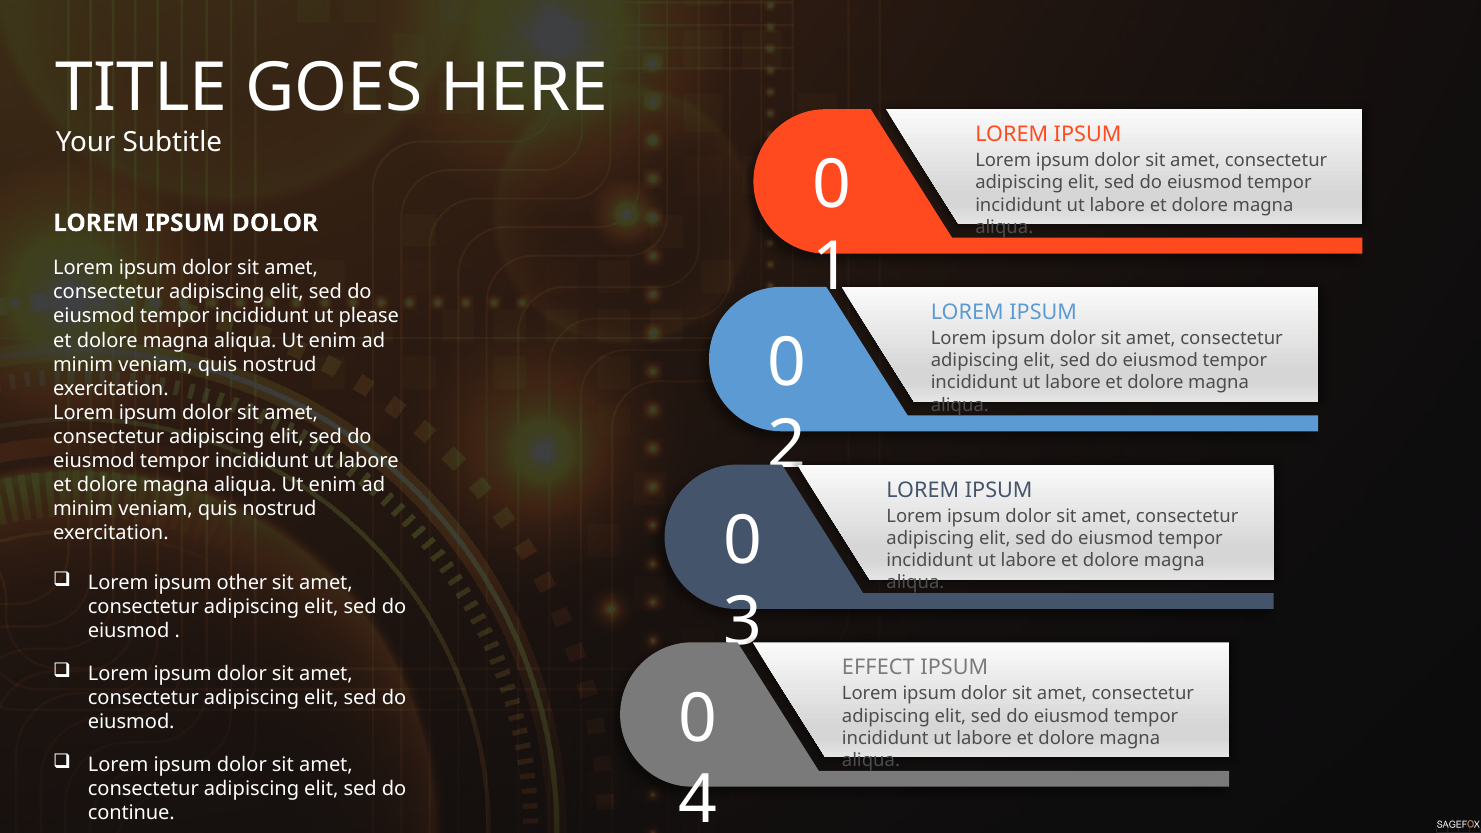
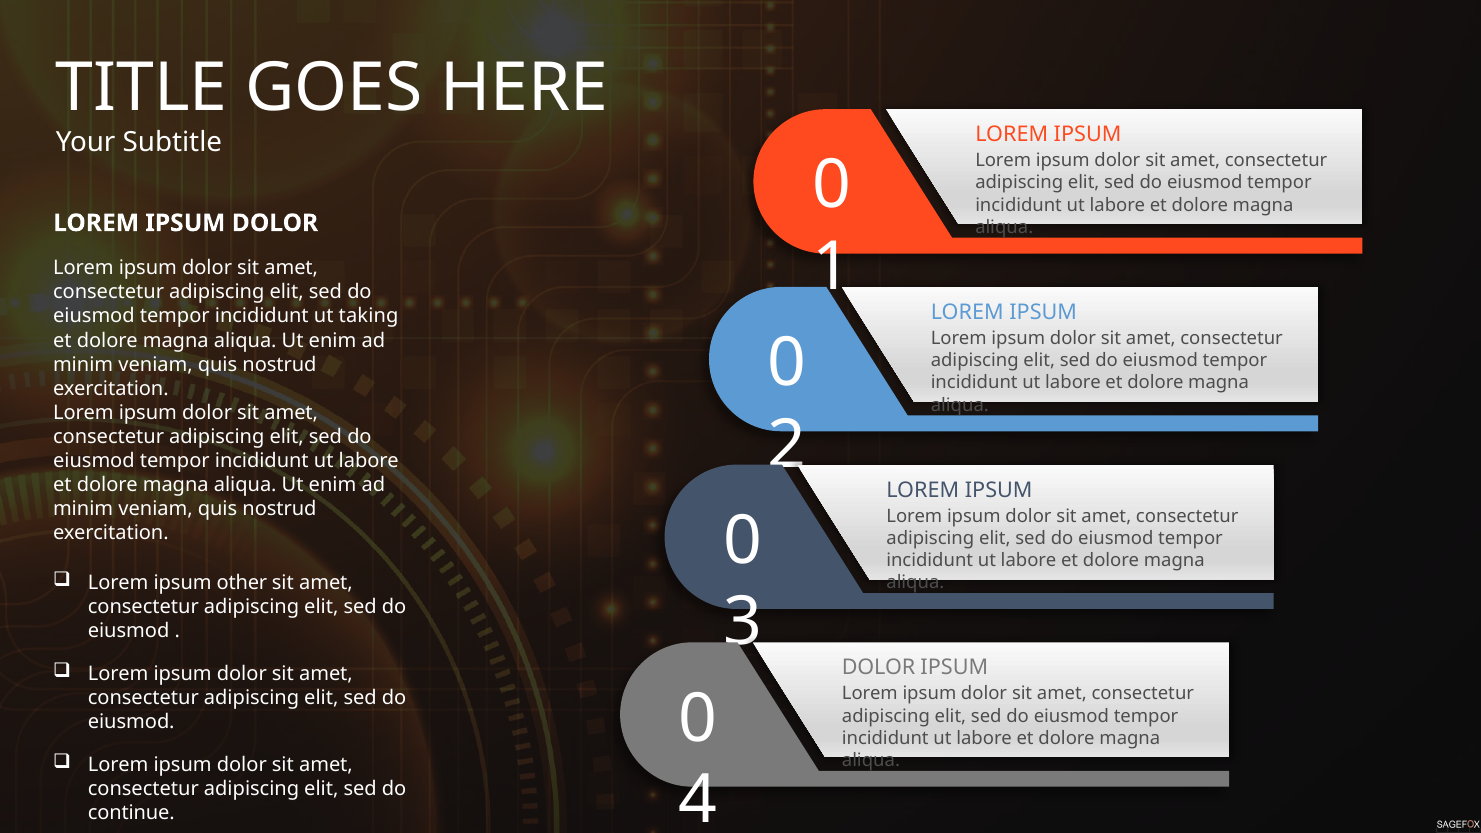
please: please -> taking (369, 316)
EFFECT: EFFECT -> DOLOR (879, 668)
